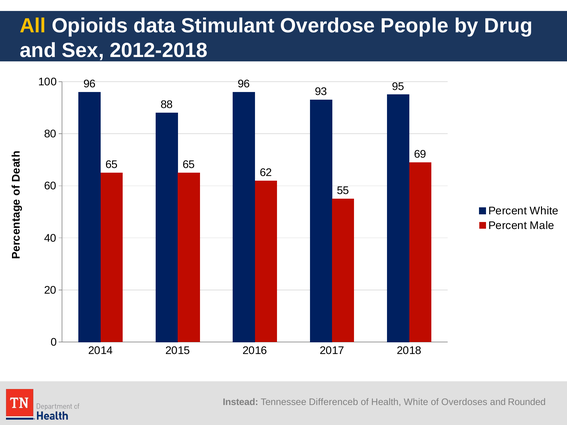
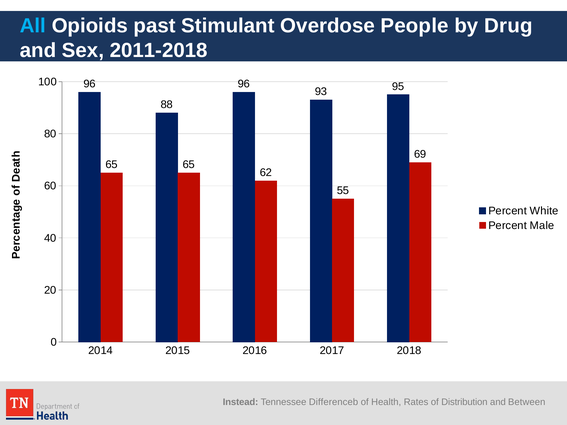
All colour: yellow -> light blue (33, 26)
data: data -> past (155, 26)
2012-2018: 2012-2018 -> 2011-2018 (159, 50)
Health White: White -> Rates (416, 402)
Overdoses: Overdoses -> Distribution (464, 402)
Rounded: Rounded -> Between (527, 402)
